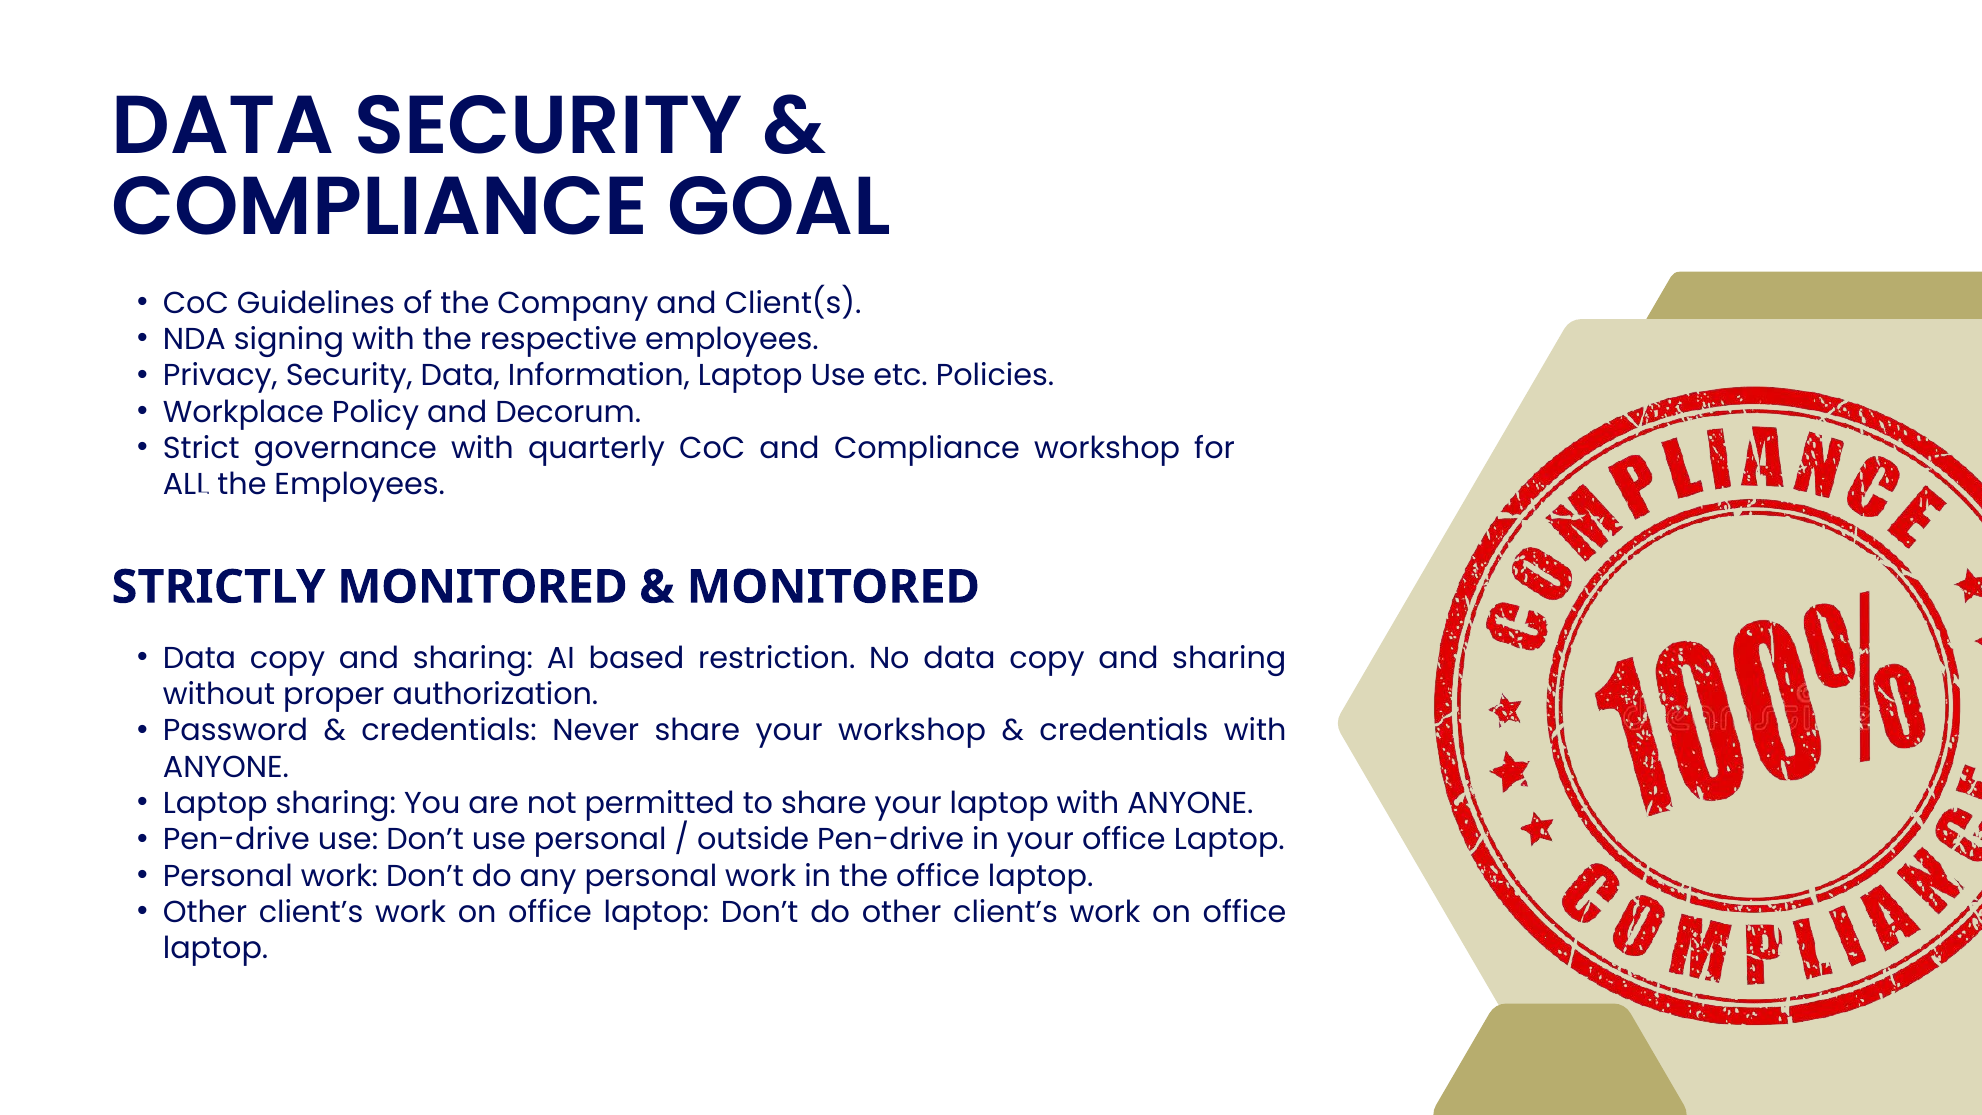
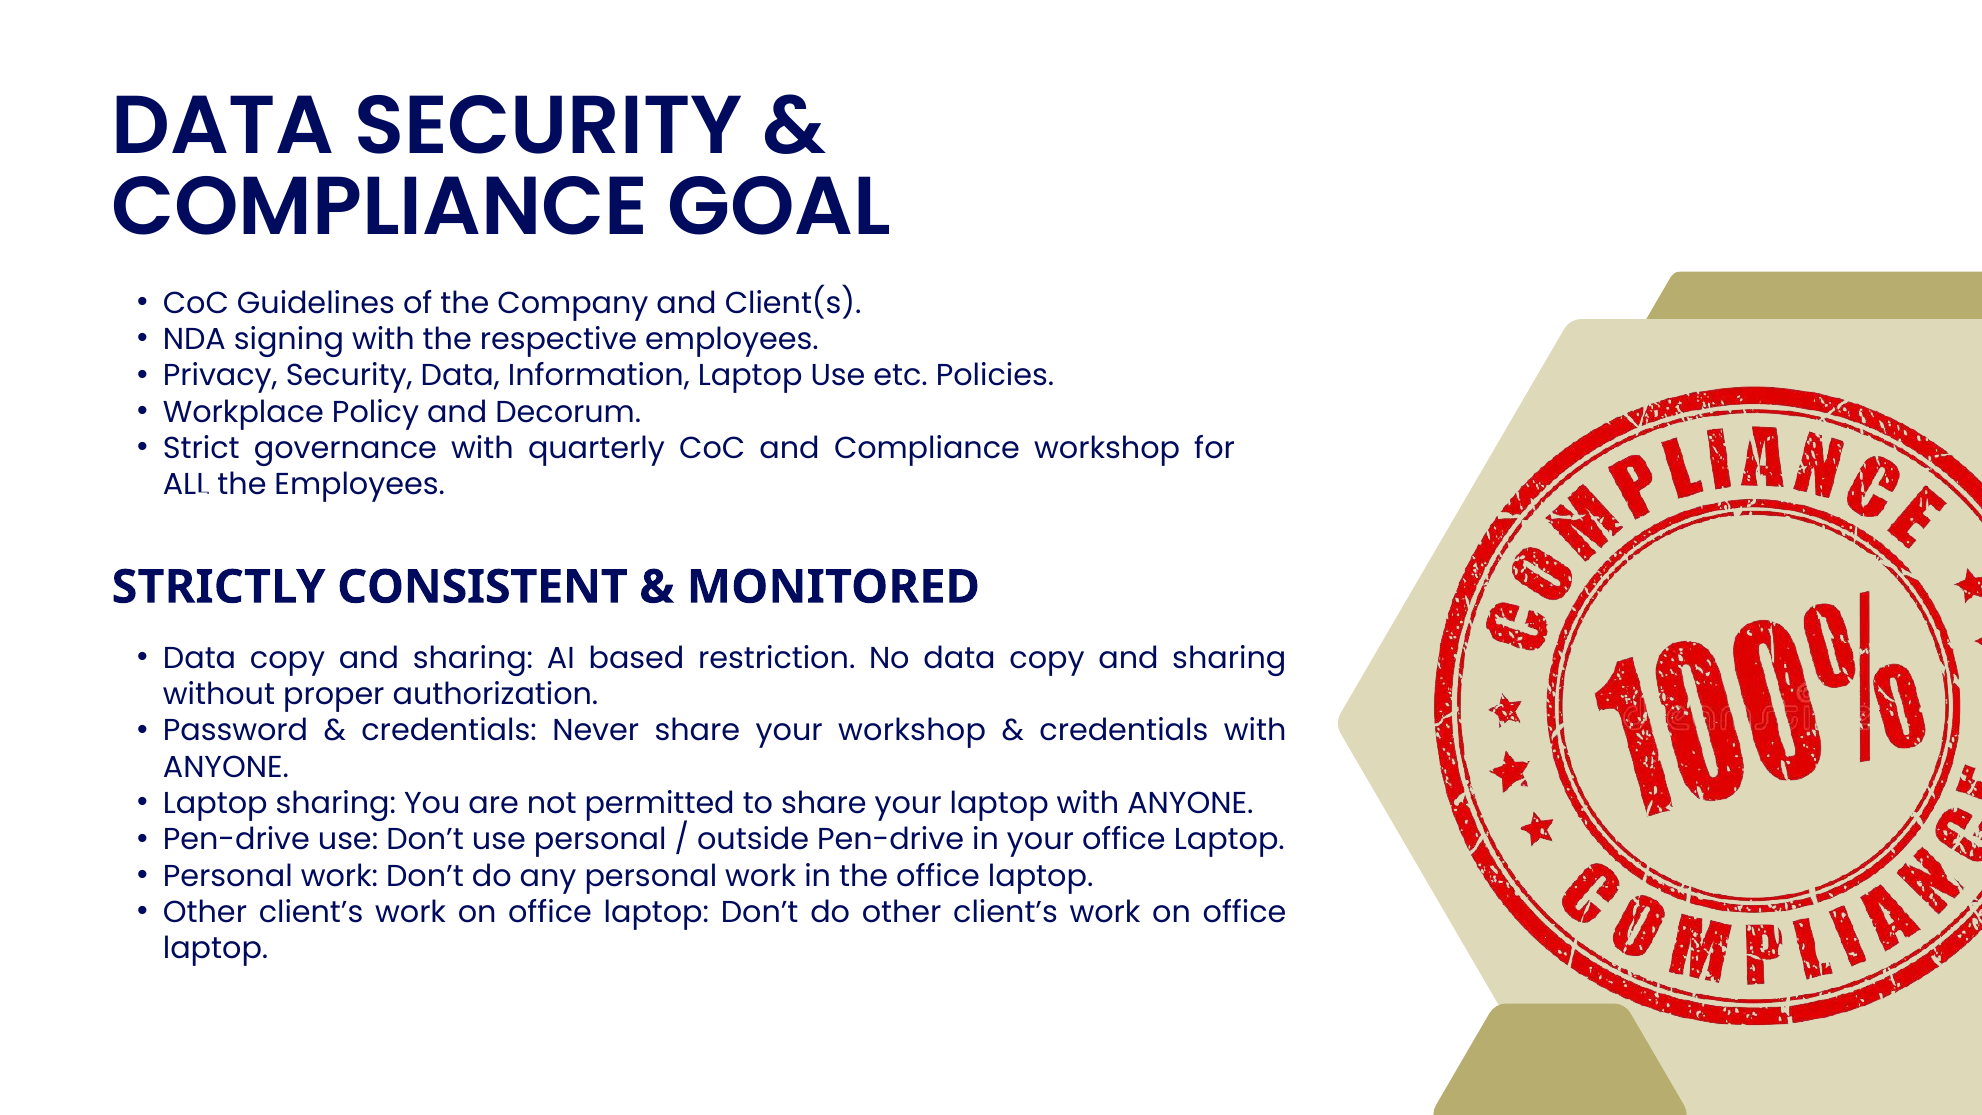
STRICTLY MONITORED: MONITORED -> CONSISTENT (482, 587)
